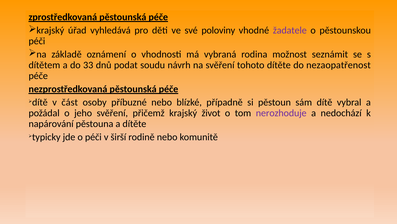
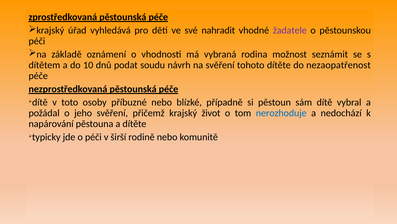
poloviny: poloviny -> nahradit (218, 30)
33: 33 -> 10 (88, 65)
část: část -> toto (70, 102)
nerozhoduje colour: purple -> blue (281, 113)
